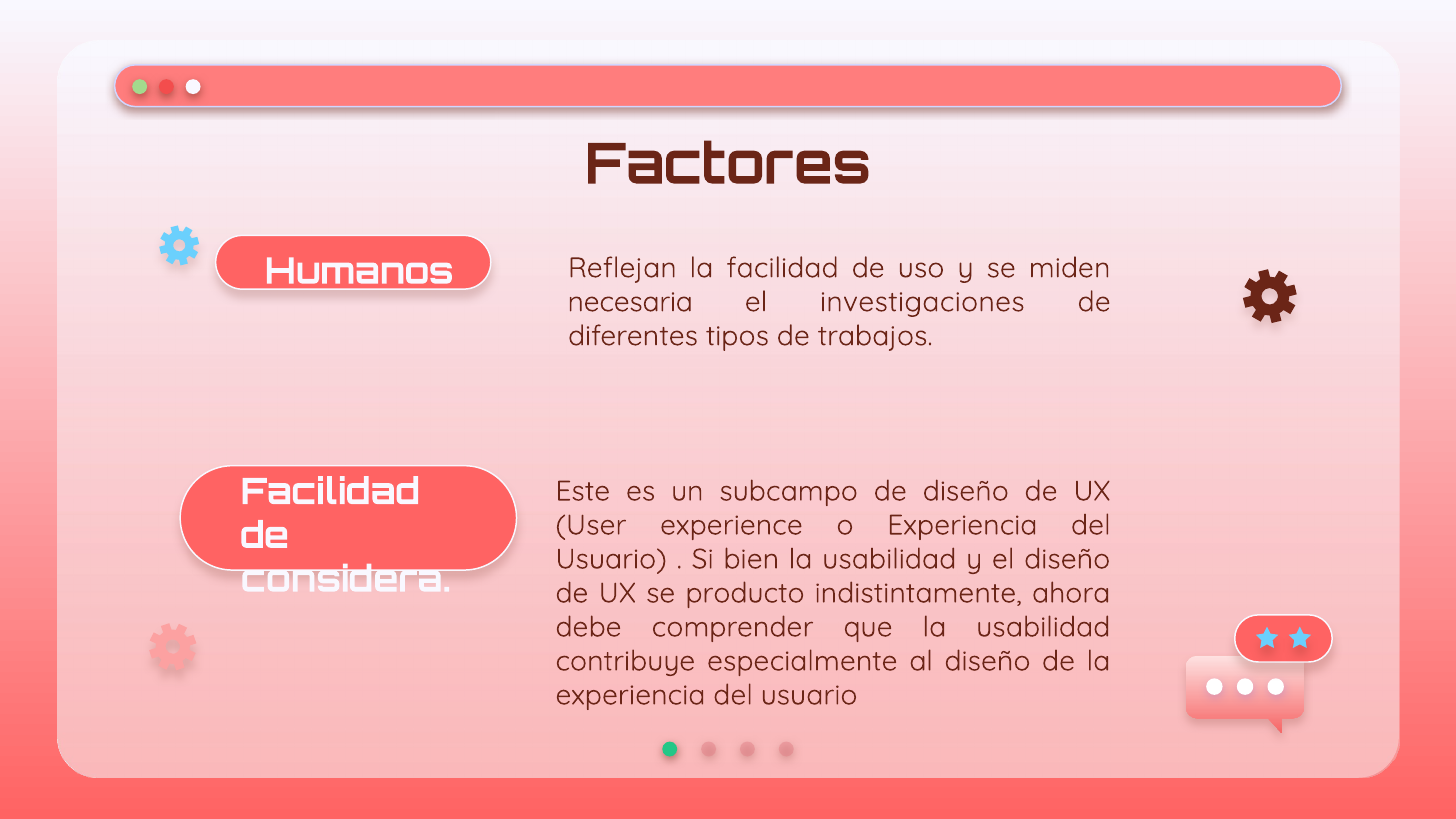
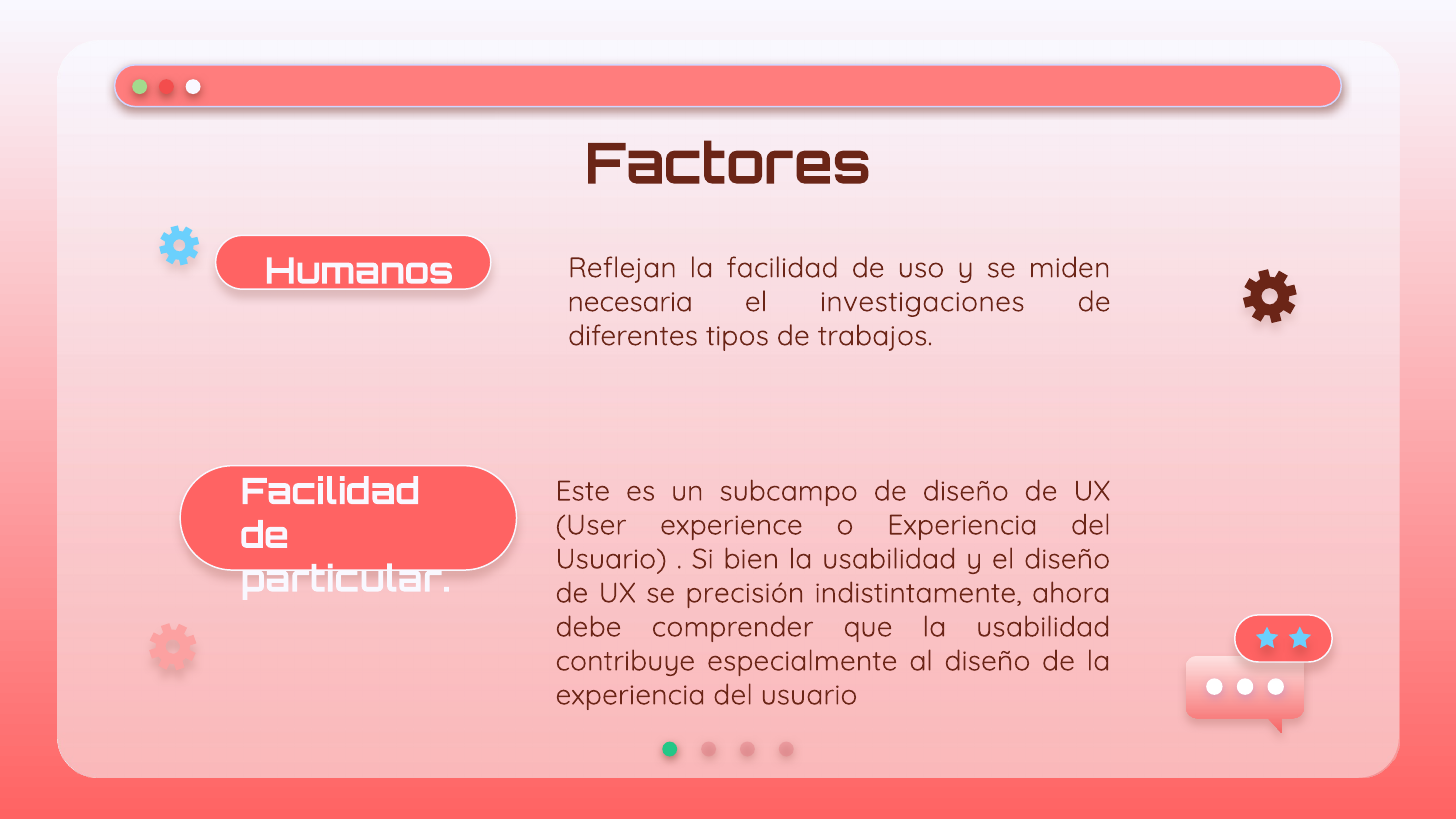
considera: considera -> particular (345, 580)
producto: producto -> precisión (745, 593)
